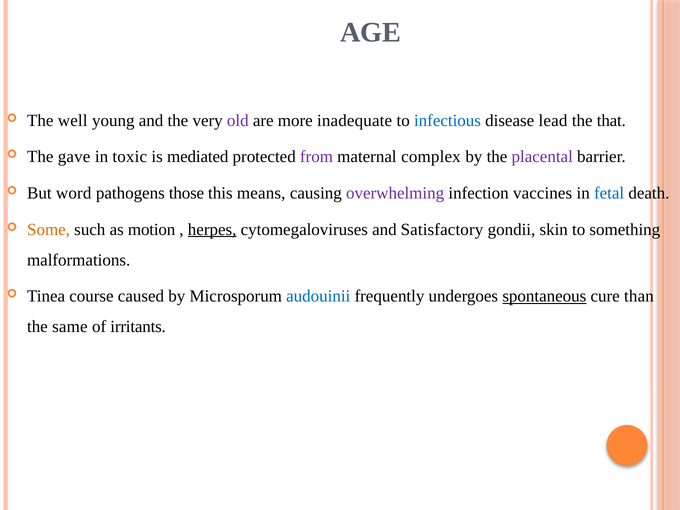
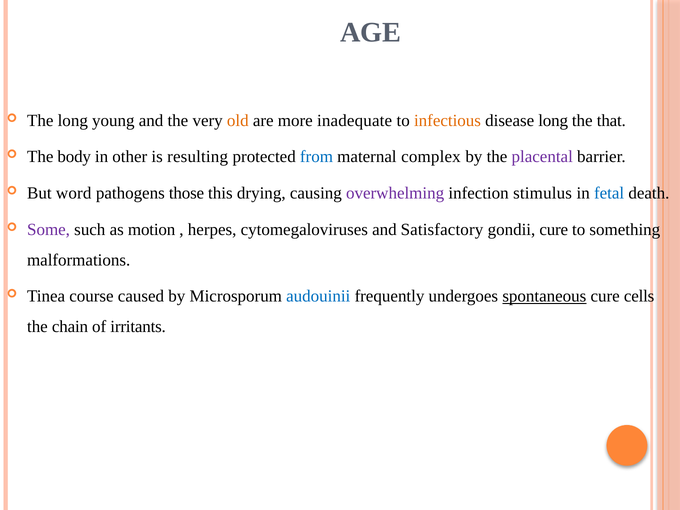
The well: well -> long (73, 121)
old colour: purple -> orange (238, 121)
infectious colour: blue -> orange (447, 121)
disease lead: lead -> long (553, 121)
gave: gave -> body (74, 157)
toxic: toxic -> other (130, 157)
mediated: mediated -> resulting (198, 157)
from colour: purple -> blue (316, 157)
means: means -> drying (261, 193)
vaccines: vaccines -> stimulus (543, 193)
Some colour: orange -> purple (49, 229)
herpes underline: present -> none (212, 229)
gondii skin: skin -> cure (554, 229)
than: than -> cells (639, 296)
same: same -> chain (70, 327)
